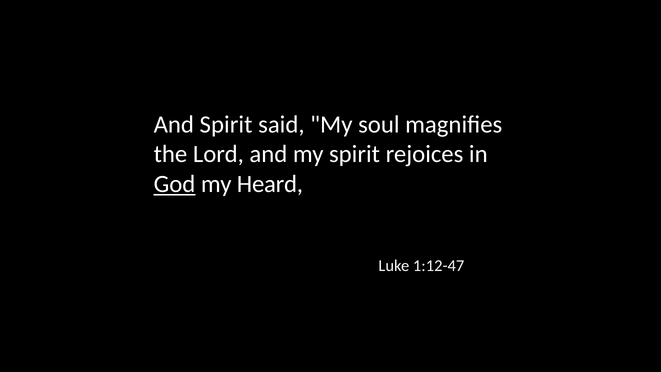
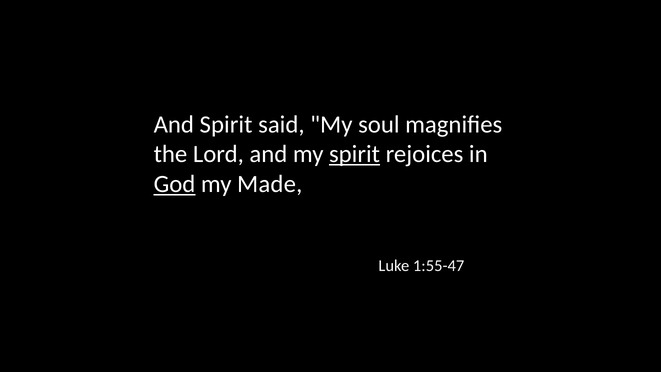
spirit underline: none -> present (355, 154)
Heard: Heard -> Made (270, 184)
1:12-47: 1:12-47 -> 1:55-47 (439, 266)
